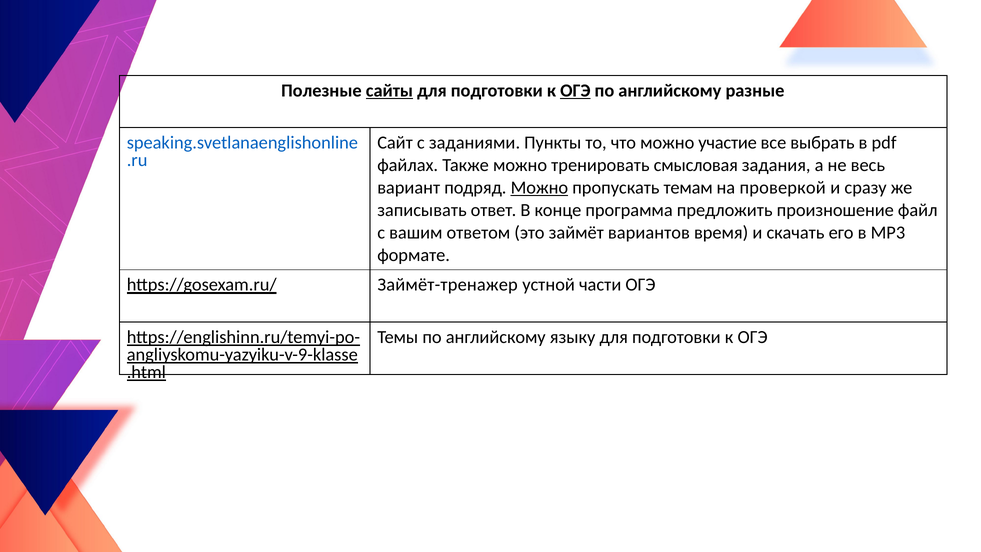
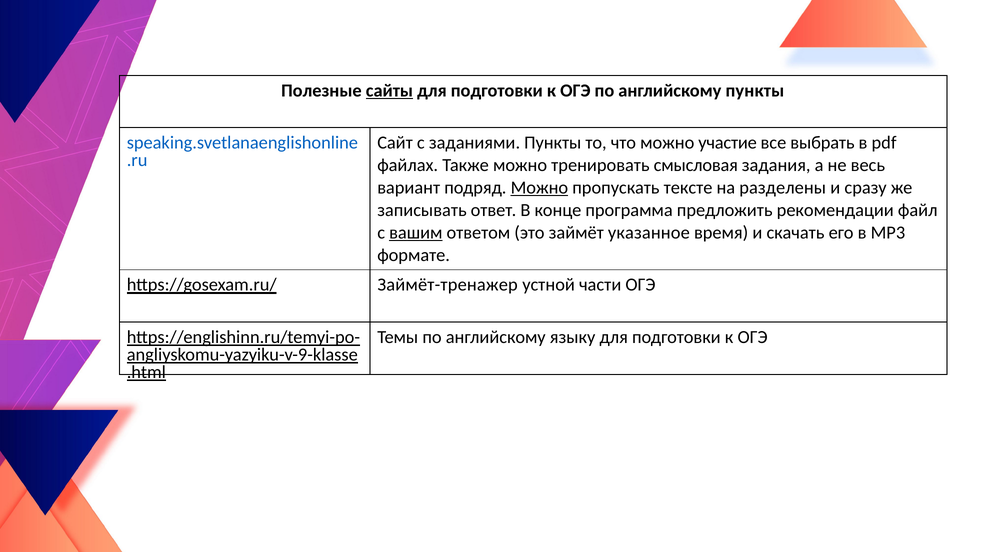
ОГЭ underline: present -> none (575, 90)
английскому разные: разные -> пункты (755, 90)
темам: темам -> тексте (688, 188)
проверкой: проверкой -> разделены (783, 188)
произношение: произношение -> рекомендации (835, 210)
вашим underline: none -> present (416, 233)
вариантов: вариантов -> указанное (649, 233)
